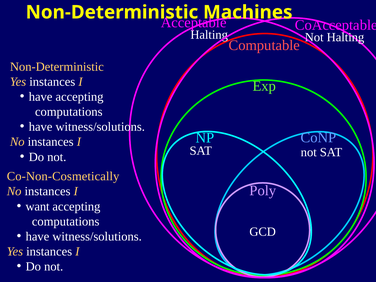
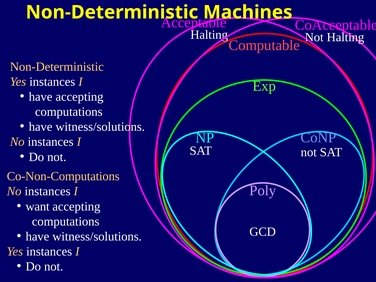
Co-Non-Cosmetically: Co-Non-Cosmetically -> Co-Non-Computations (63, 176)
